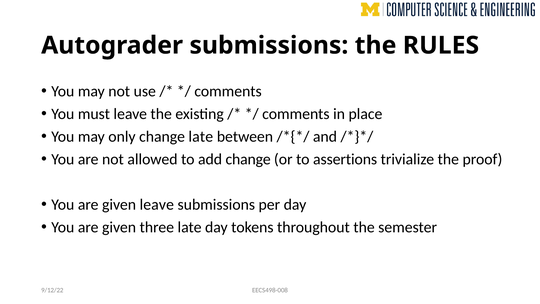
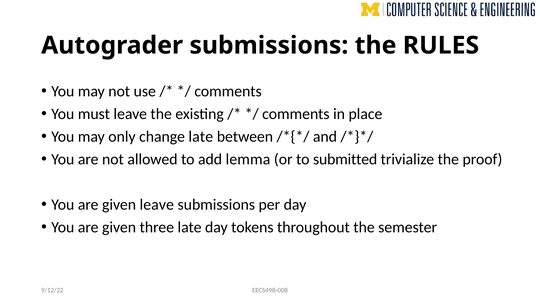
add change: change -> lemma (248, 159)
assertions: assertions -> submitted (345, 159)
